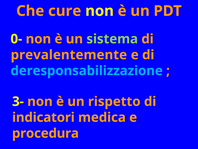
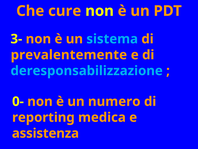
0-: 0- -> 3- (16, 39)
sistema colour: light green -> light blue (112, 39)
3-: 3- -> 0- (18, 101)
rispetto: rispetto -> numero (114, 101)
indicatori: indicatori -> reporting (43, 117)
procedura: procedura -> assistenza (45, 133)
